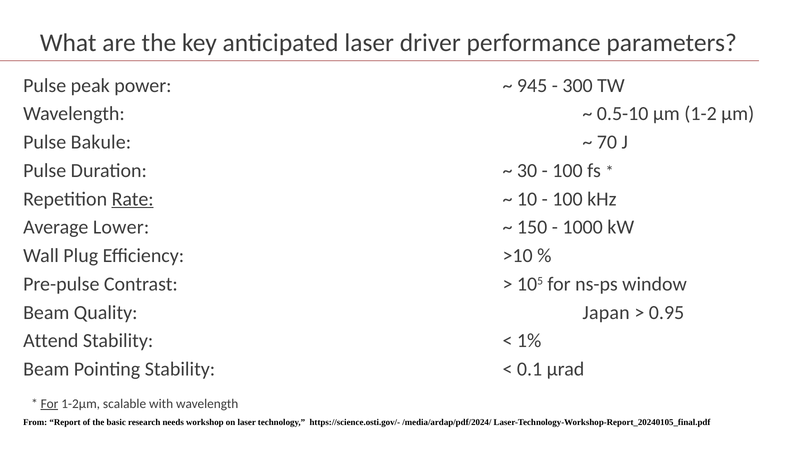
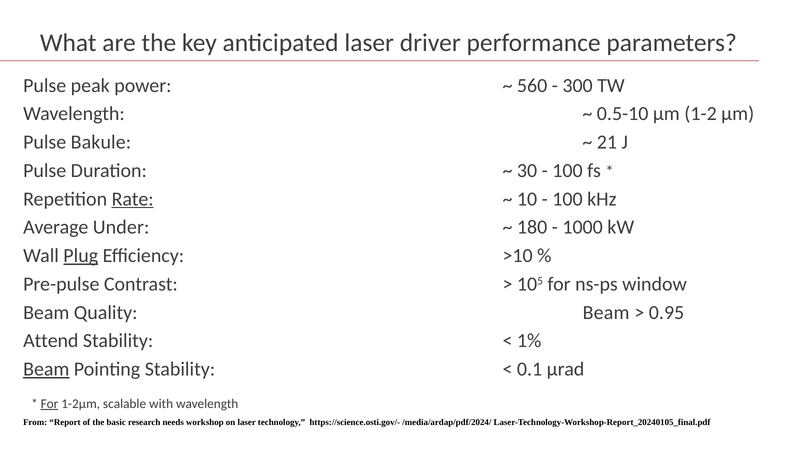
945: 945 -> 560 (532, 86)
70: 70 -> 21 (607, 142)
Lower: Lower -> Under (121, 228)
150: 150 -> 180 (532, 228)
Plug underline: none -> present (81, 256)
Quality Japan: Japan -> Beam (606, 313)
Beam underline: none -> present (46, 370)
